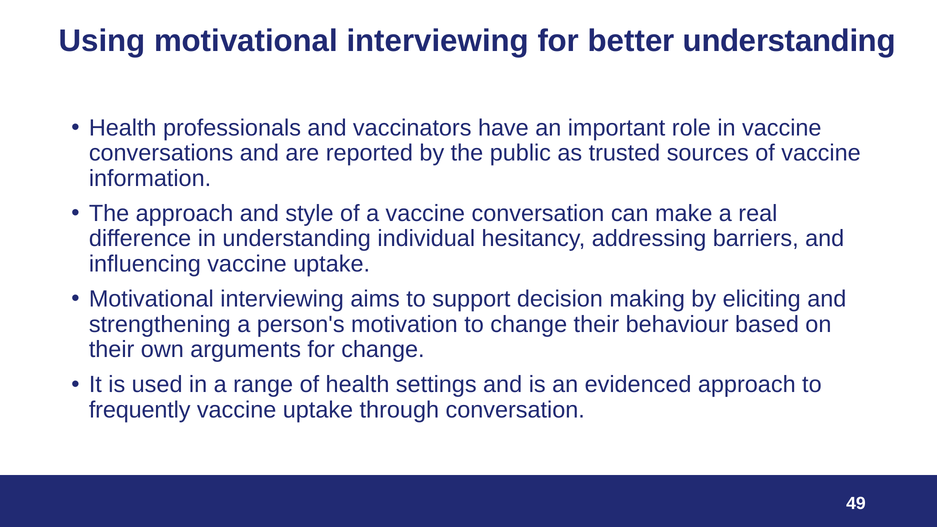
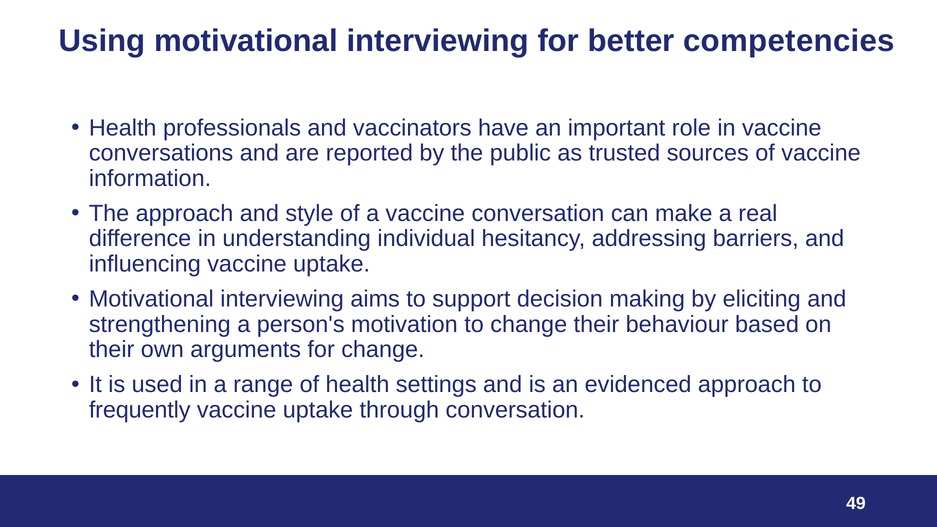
better understanding: understanding -> competencies (789, 41)
